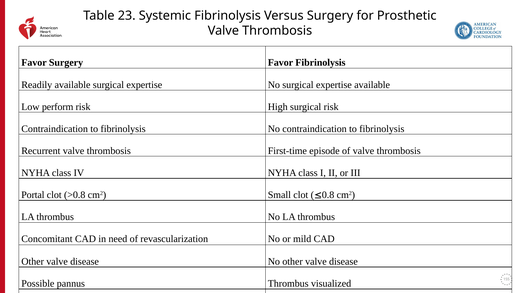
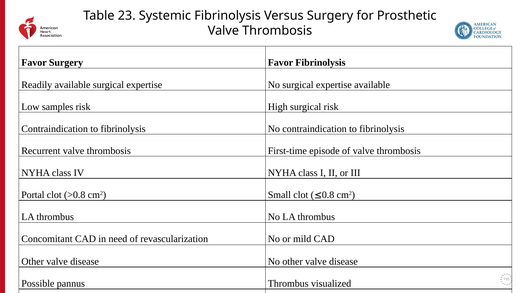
perform: perform -> samples (58, 107)
